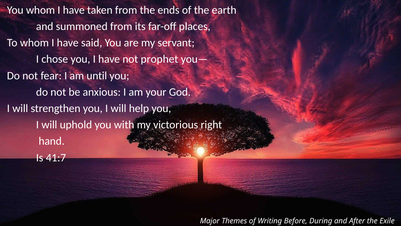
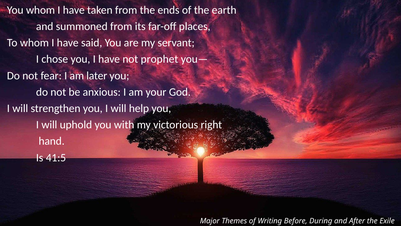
until: until -> later (97, 75)
41:7: 41:7 -> 41:5 (56, 157)
